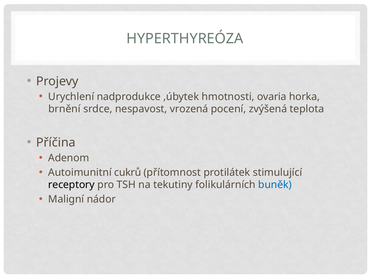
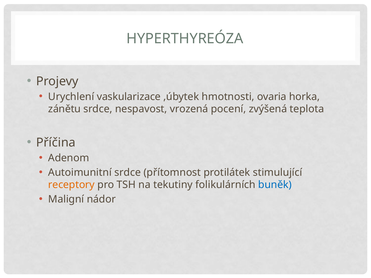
nadprodukce: nadprodukce -> vaskularizace (129, 97)
brnění: brnění -> zánětu (65, 109)
Autoimunitní cukrů: cukrů -> srdce (128, 173)
receptory colour: black -> orange (71, 185)
